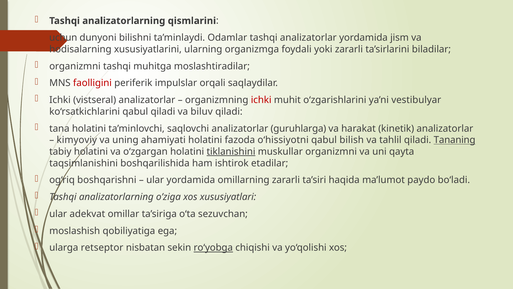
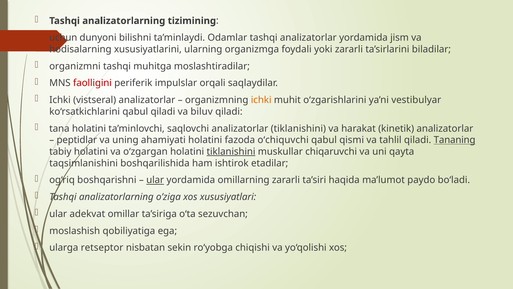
qismlarini: qismlarini -> tizimining (192, 21)
ichki colour: red -> orange (261, 100)
analizatorlar guruhlarga: guruhlarga -> tiklanishini (298, 128)
kimyoviy: kimyoviy -> peptidlar (77, 140)
o‘hissiyotni: o‘hissiyotni -> o‘chiquvchi (283, 140)
bilish: bilish -> qismi (352, 140)
muskullar organizmni: organizmni -> chiqaruvchi (331, 151)
ular underline: none -> present (155, 180)
ro‘yobga underline: present -> none (213, 247)
